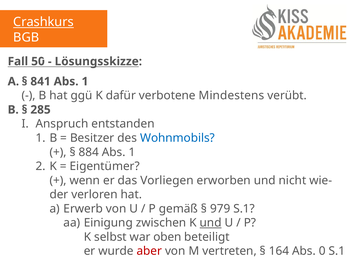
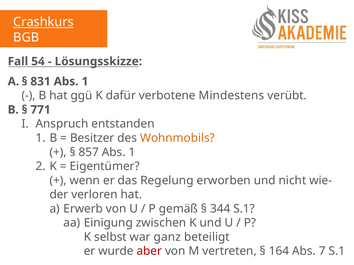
50: 50 -> 54 (38, 62)
841: 841 -> 831 (41, 82)
285: 285 -> 771 (41, 110)
Wohnmobils colour: blue -> orange (177, 138)
884: 884 -> 857 (89, 152)
Vorliegen: Vorliegen -> Regelung (167, 181)
979: 979 -> 344 (220, 209)
und underline: present -> none (211, 223)
oben: oben -> ganz (167, 237)
0: 0 -> 7 (322, 252)
